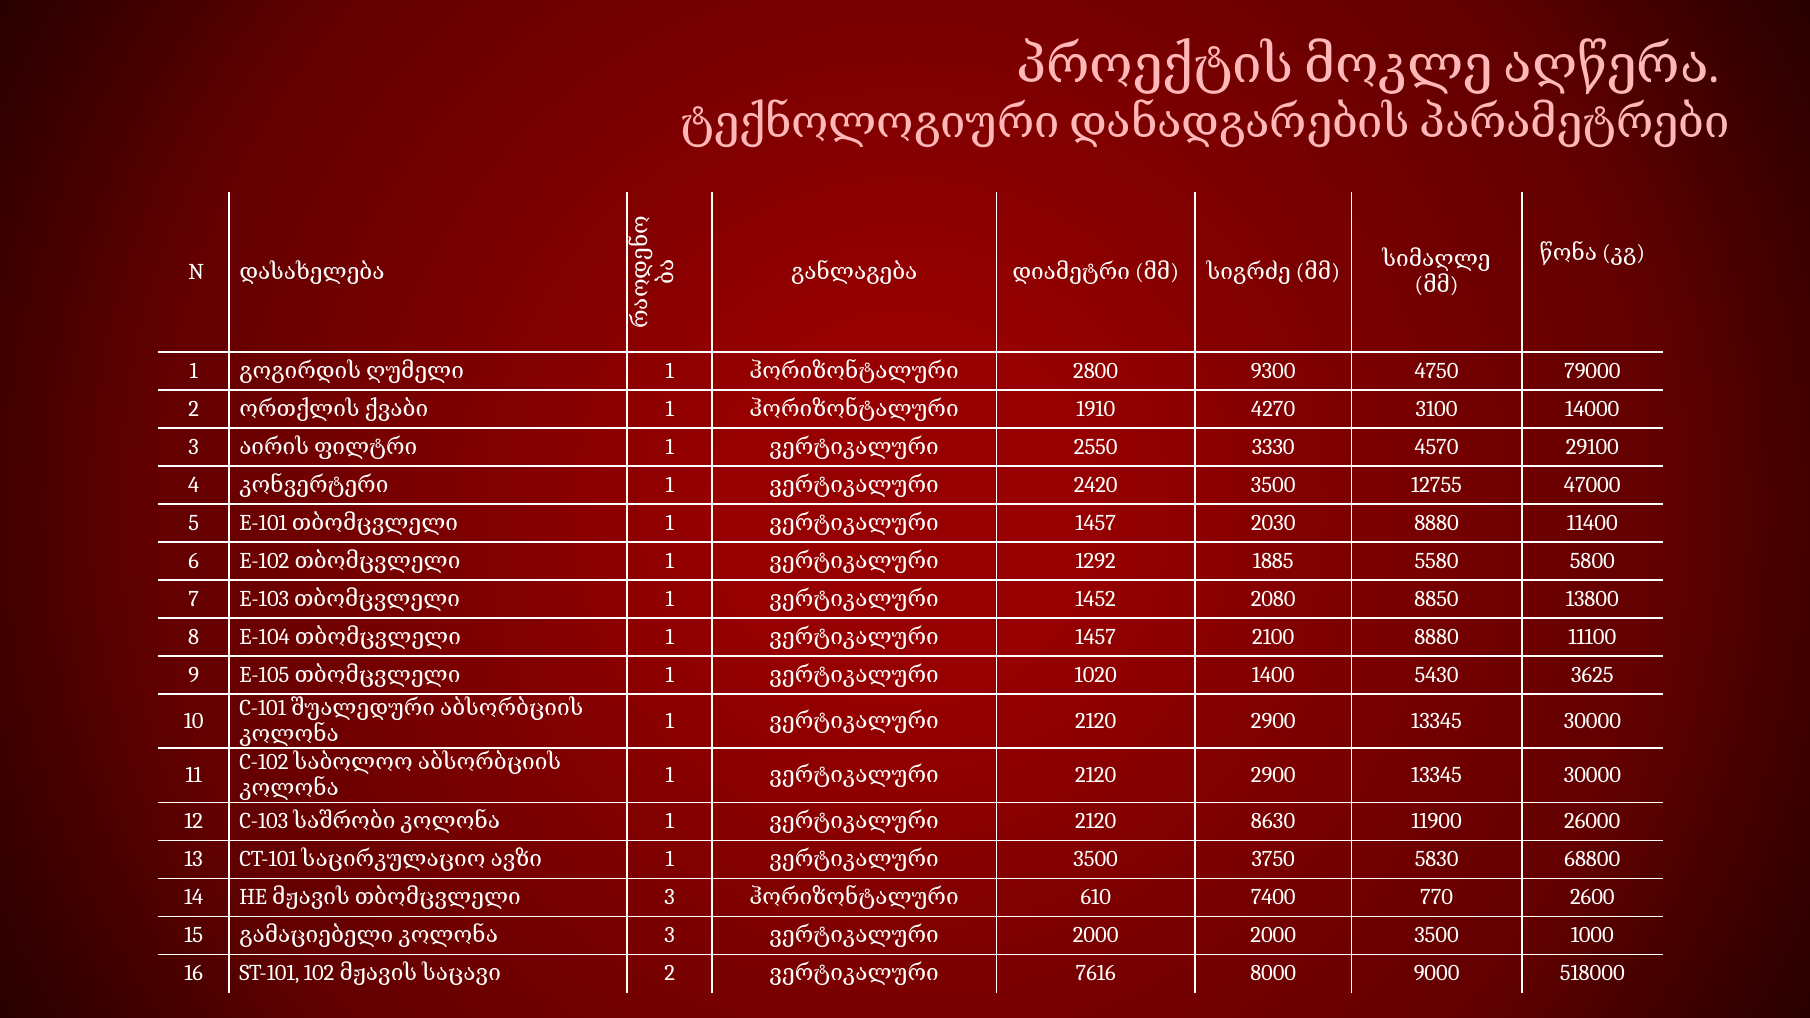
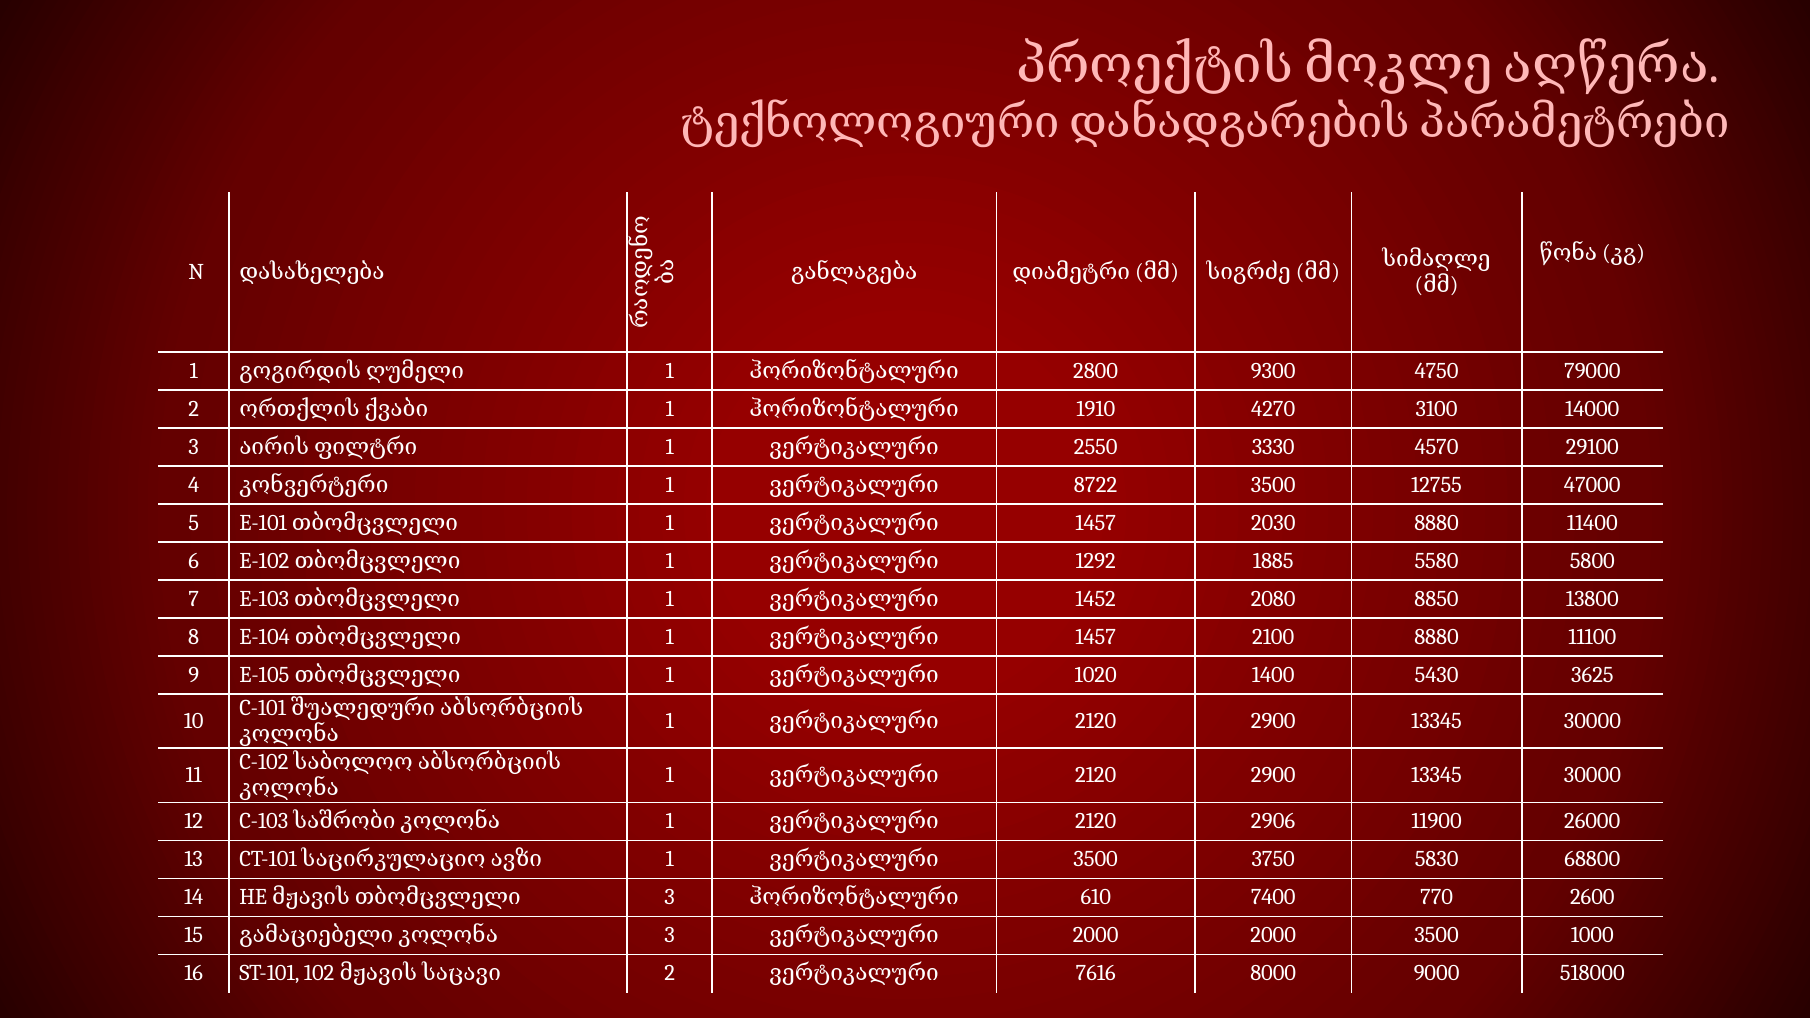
2420: 2420 -> 8722 (1096, 485)
8630: 8630 -> 2906 (1273, 822)
